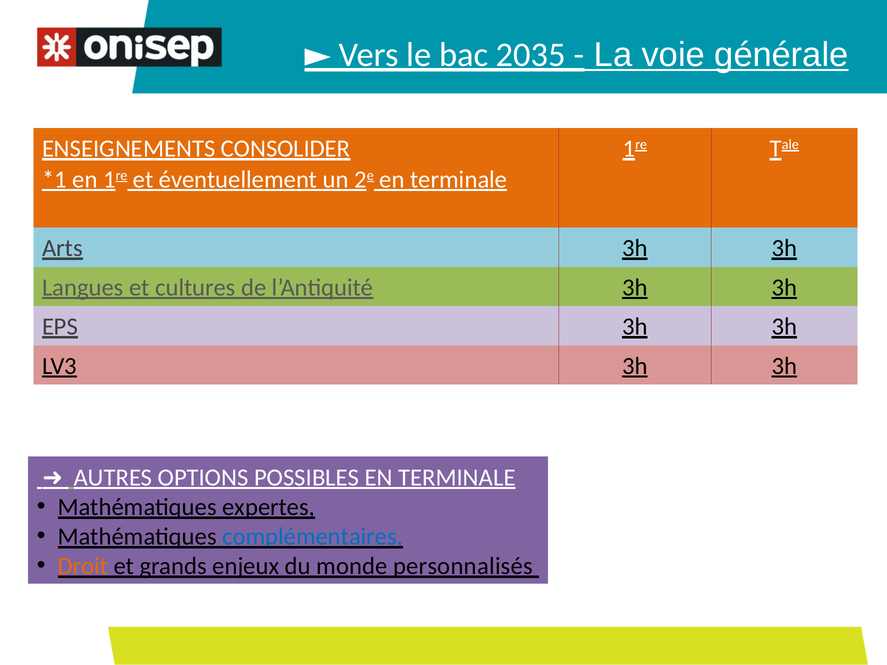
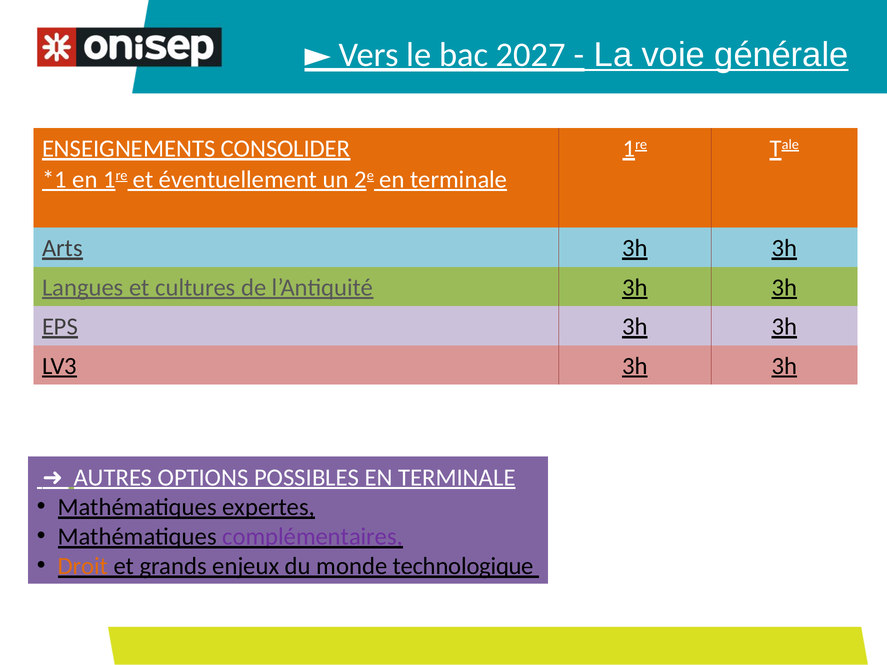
2035: 2035 -> 2027 (531, 55)
complémentaires colour: blue -> purple (313, 537)
personnalisés: personnalisés -> technologique (463, 566)
